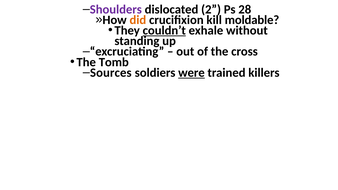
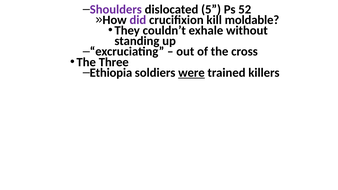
2: 2 -> 5 (211, 9)
28: 28 -> 52 (245, 9)
did colour: orange -> purple (138, 20)
couldn’t underline: present -> none (164, 30)
Tomb: Tomb -> Three (114, 62)
Sources: Sources -> Ethiopia (111, 73)
